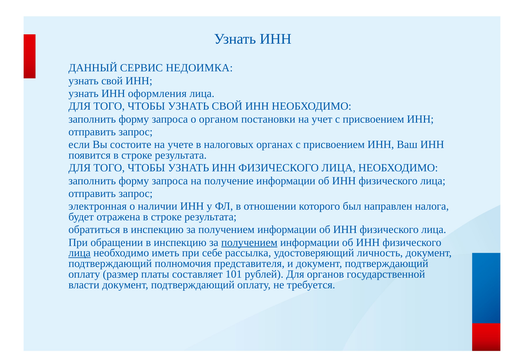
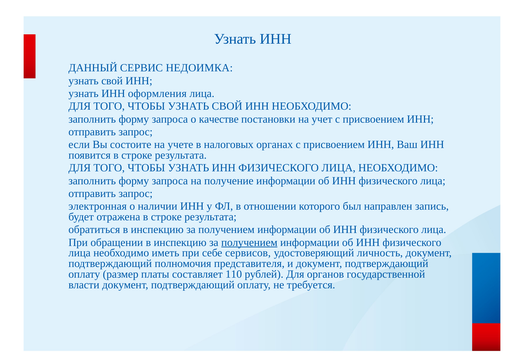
органом: органом -> качестве (219, 119)
налога: налога -> запись (432, 206)
лица underline: present -> none (80, 253)
рассылка: рассылка -> сервисов (248, 253)
101: 101 -> 110 (234, 274)
